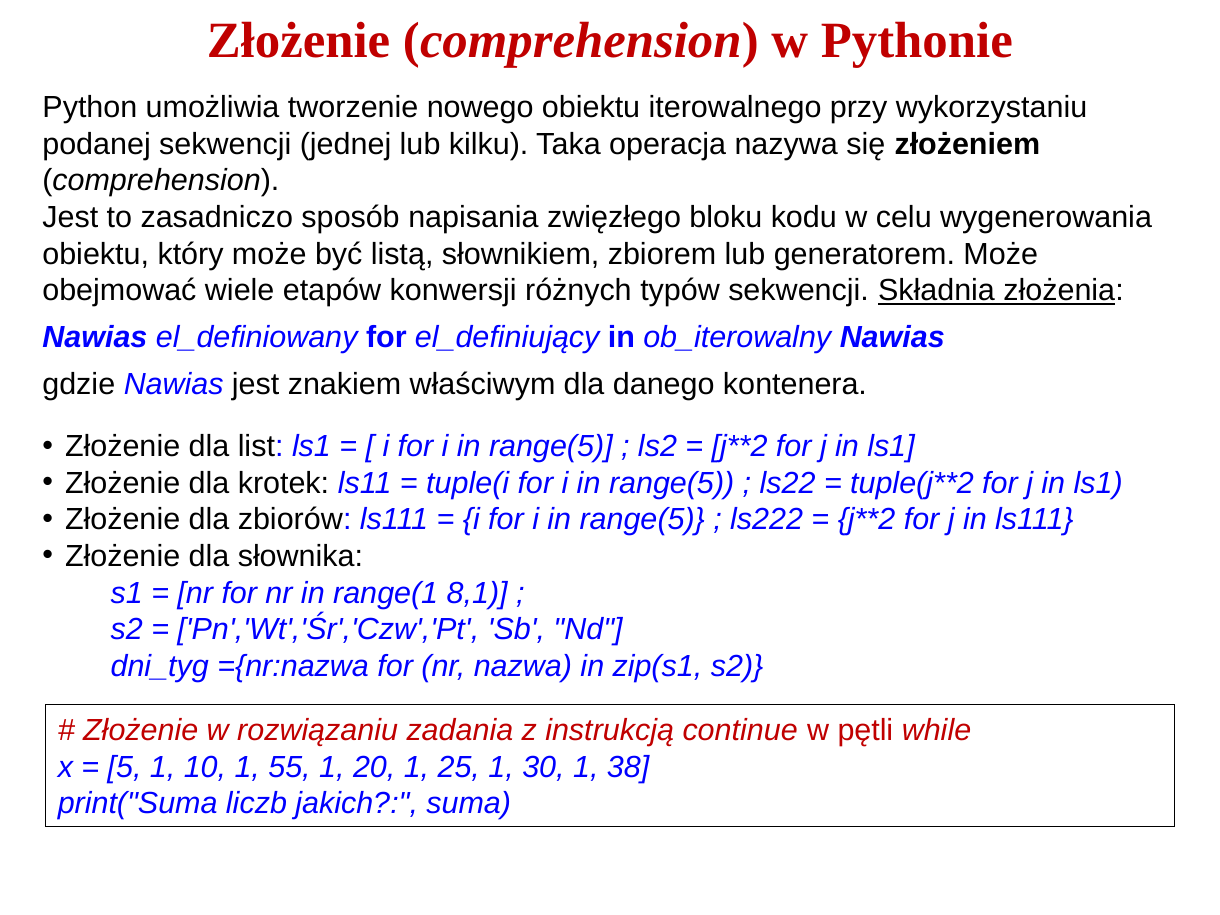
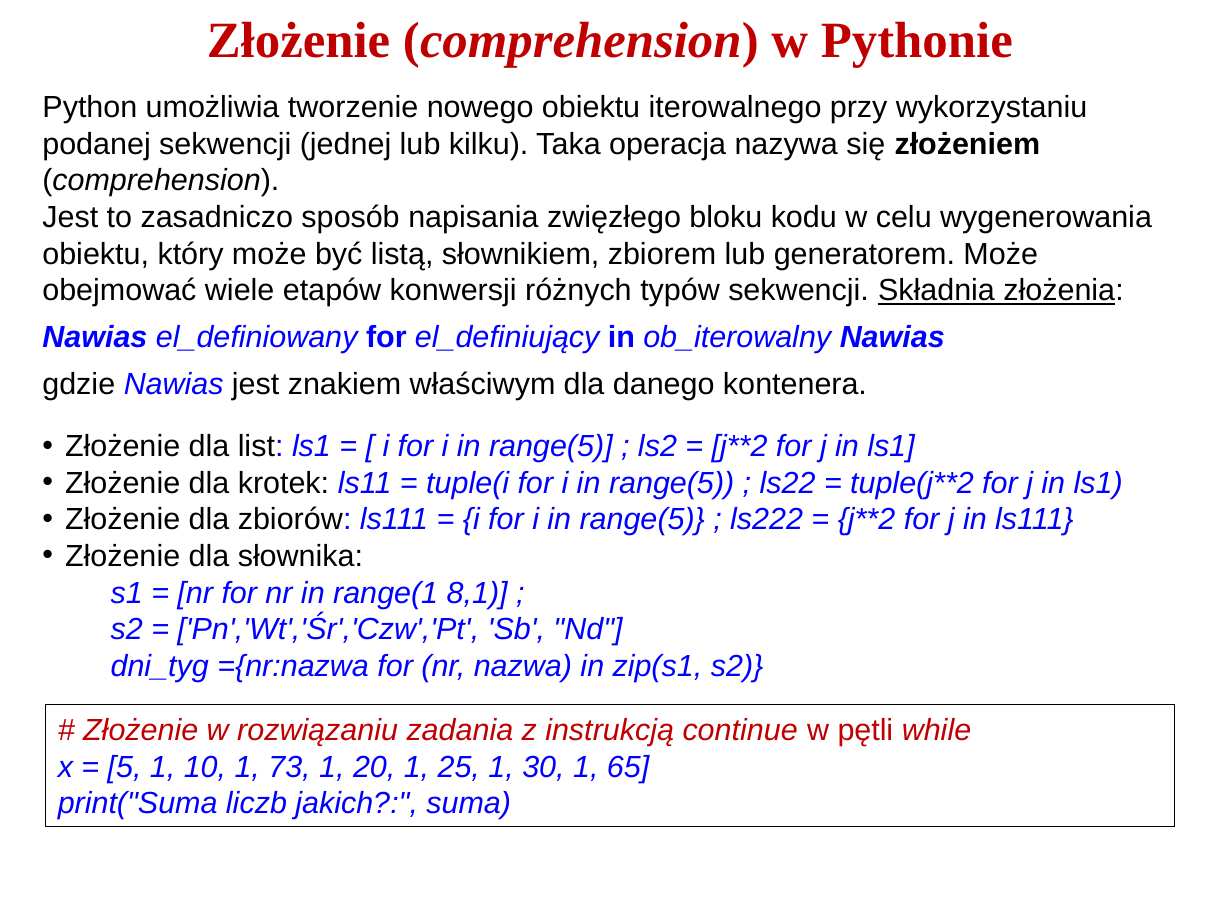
55: 55 -> 73 (290, 767)
38: 38 -> 65 (628, 767)
